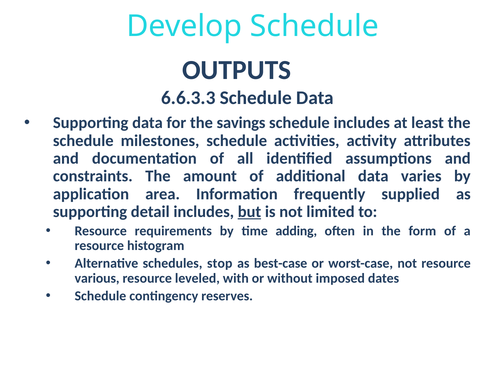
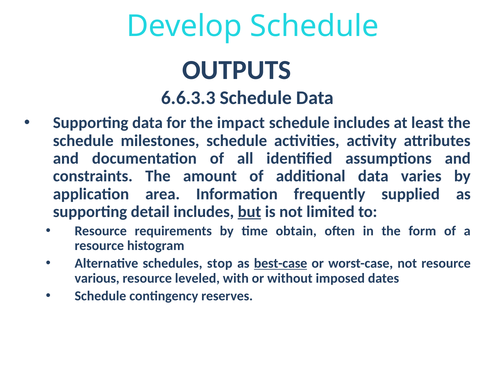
savings: savings -> impact (241, 123)
adding: adding -> obtain (296, 231)
best-case underline: none -> present (281, 264)
